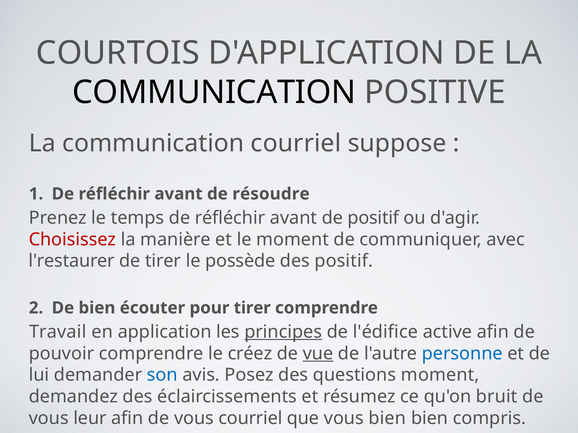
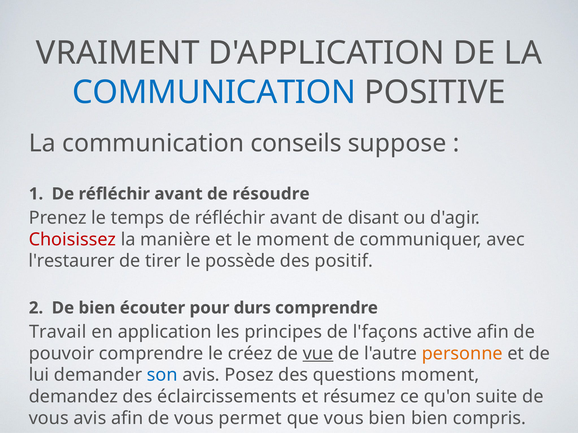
COURTOIS: COURTOIS -> VRAIMENT (118, 53)
COMMUNICATION colour: black -> blue (214, 92)
communication courriel: courriel -> conseils (296, 144)
de positif: positif -> disant (373, 218)
pour tirer: tirer -> durs (252, 308)
principes underline: present -> none (283, 332)
l'édifice: l'édifice -> l'façons (385, 332)
personne colour: blue -> orange (462, 354)
bruit: bruit -> suite (497, 397)
vous leur: leur -> avis (90, 419)
vous courriel: courriel -> permet (250, 419)
